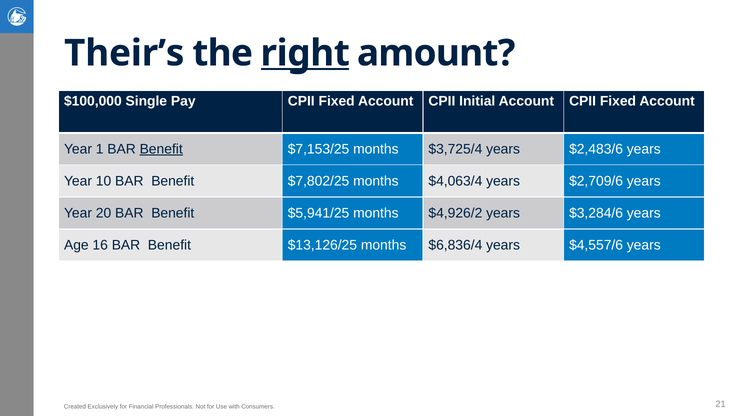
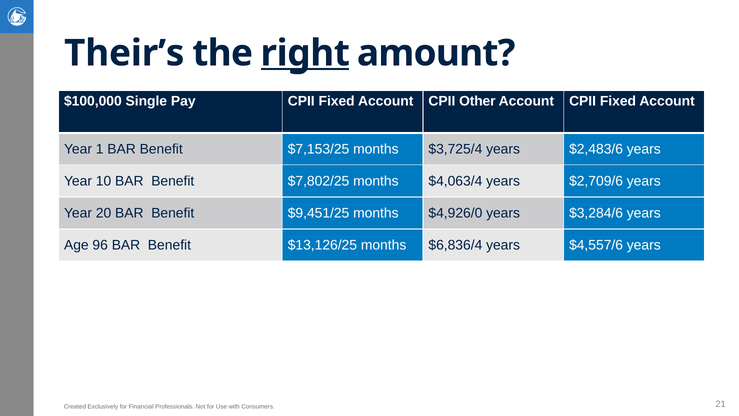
Initial: Initial -> Other (477, 101)
Benefit underline: present -> none (161, 149)
$5,941/25: $5,941/25 -> $9,451/25 (319, 213)
$4,926/2: $4,926/2 -> $4,926/0 (455, 213)
16: 16 -> 96 (100, 245)
